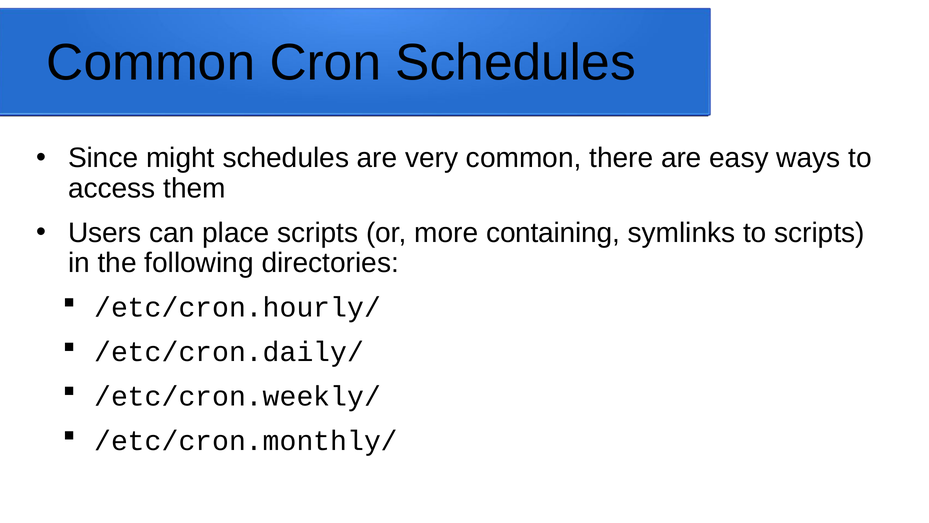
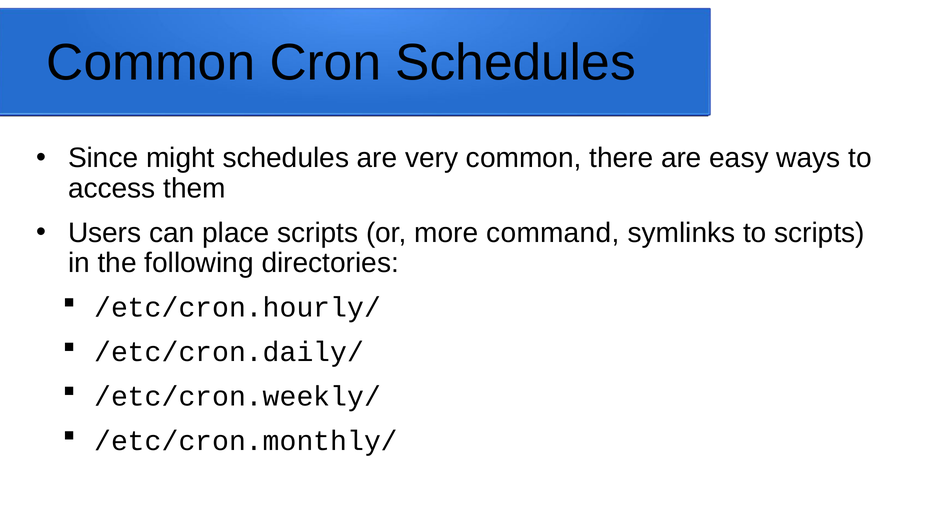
containing: containing -> command (553, 233)
